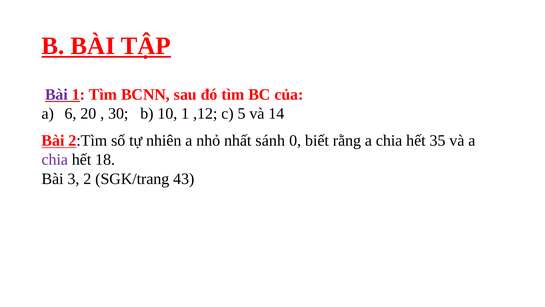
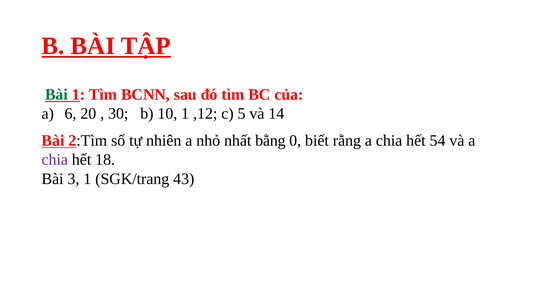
Bài colour: purple -> green (57, 94)
sánh: sánh -> bằng (270, 140)
35: 35 -> 54 (438, 140)
3 2: 2 -> 1 (87, 179)
